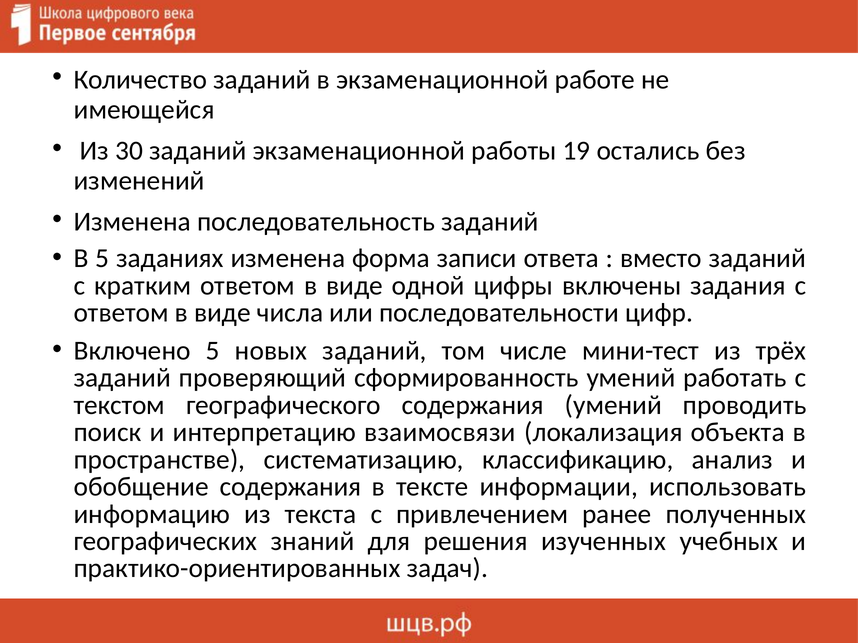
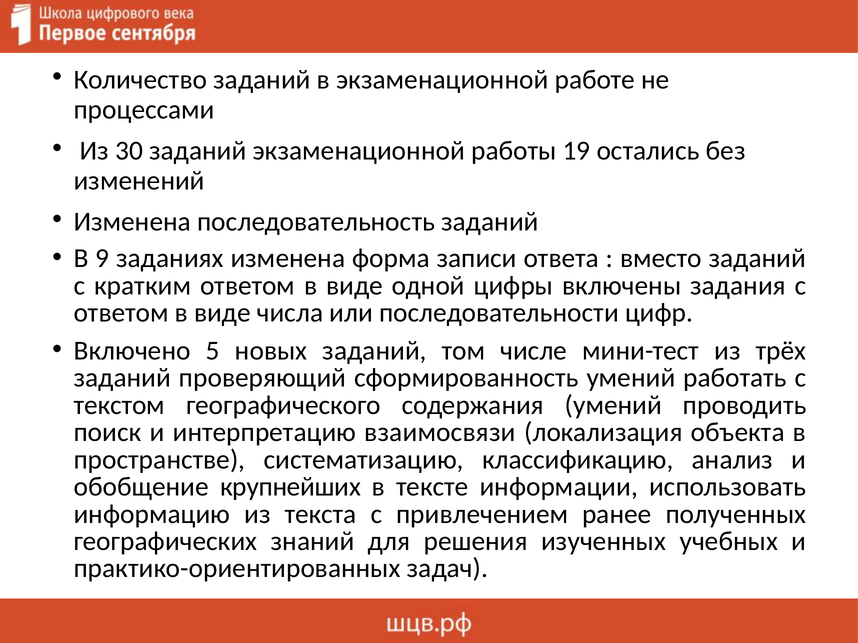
имеющейся: имеющейся -> процессами (144, 110)
В 5: 5 -> 9 (102, 259)
обобщение содержания: содержания -> крупнейших (290, 487)
